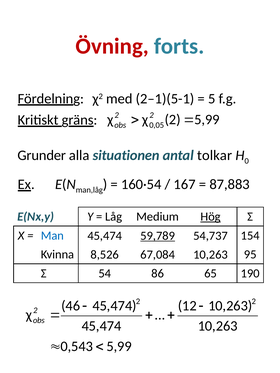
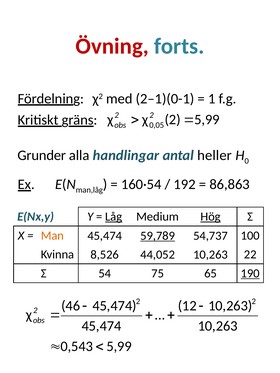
2–1)(5-1: 2–1)(5-1 -> 2–1)(0-1 (165, 99)
5: 5 -> 1 (212, 99)
situationen: situationen -> handlingar (126, 155)
tolkar: tolkar -> heller (215, 155)
167: 167 -> 192 (185, 185)
87,883: 87,883 -> 86,863 (230, 185)
Låg underline: none -> present (114, 217)
Man colour: blue -> orange (52, 236)
154: 154 -> 100 (250, 236)
67,084: 67,084 -> 44,052 (158, 255)
95: 95 -> 22 (250, 255)
86: 86 -> 75 (158, 274)
190 underline: none -> present (250, 274)
